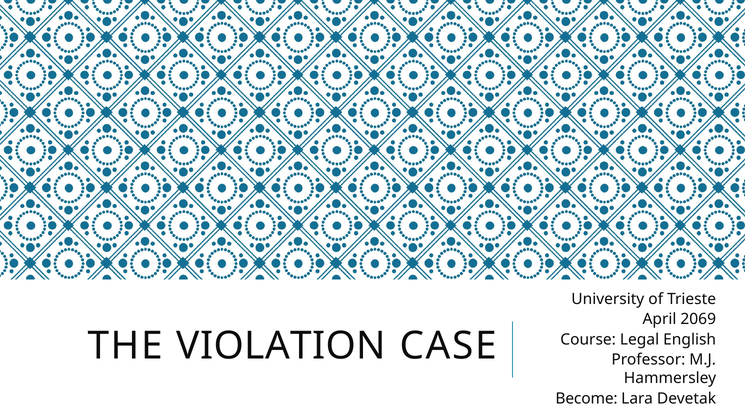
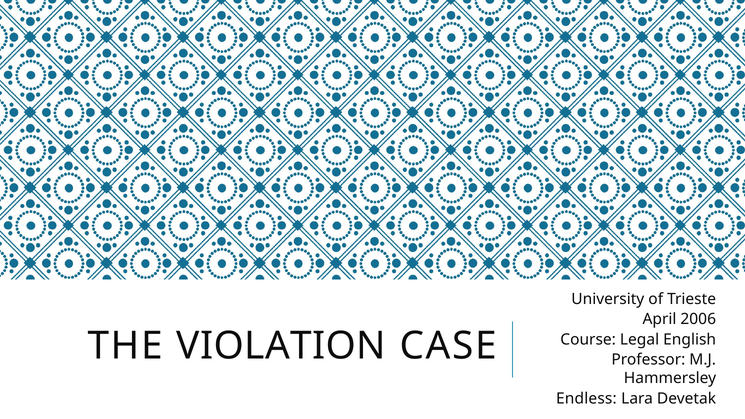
2069: 2069 -> 2006 (698, 319)
Become: Become -> Endless (586, 399)
